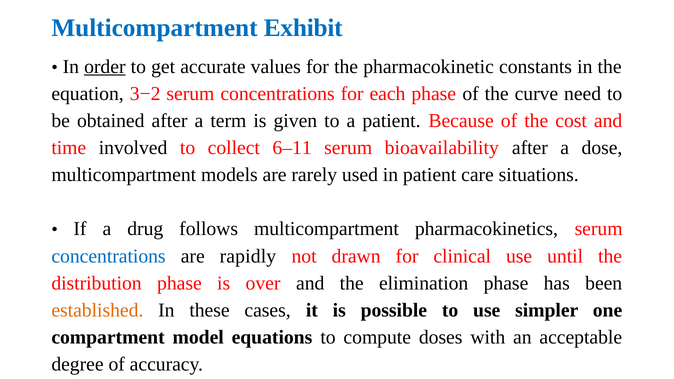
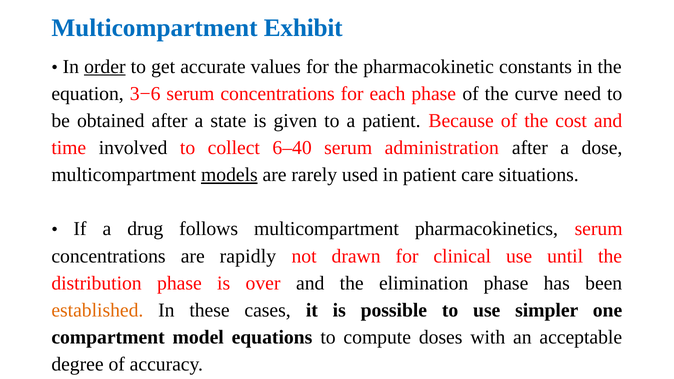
3−2: 3−2 -> 3−6 (145, 94)
term: term -> state (228, 121)
6–11: 6–11 -> 6–40 (292, 148)
bioavailability: bioavailability -> administration (442, 148)
models underline: none -> present (229, 175)
concentrations colour: blue -> black (109, 256)
